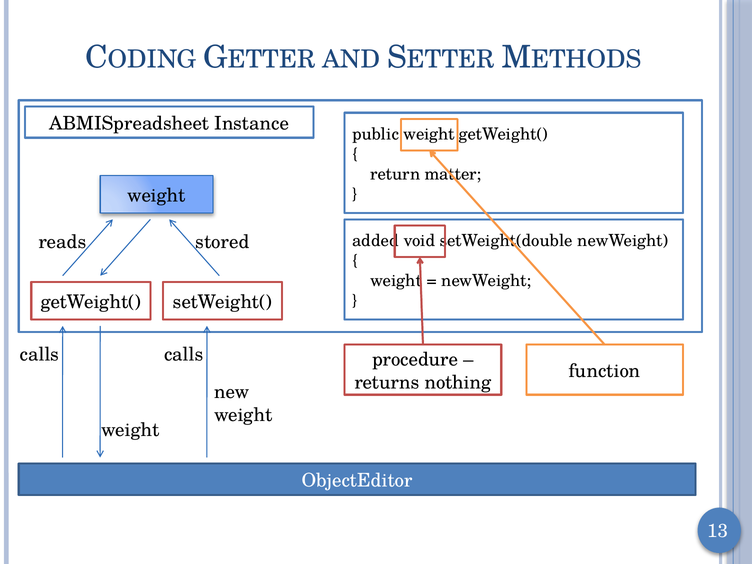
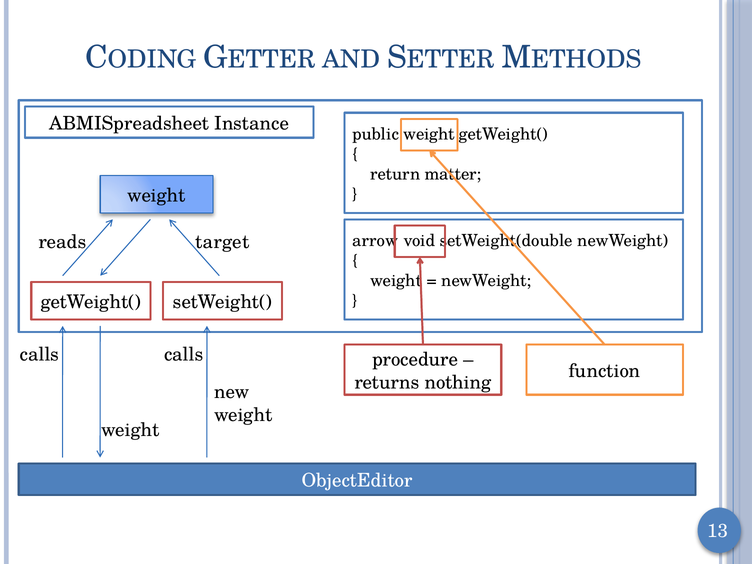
added: added -> arrow (375, 241)
stored: stored -> target (222, 242)
